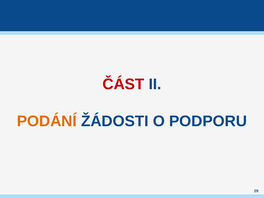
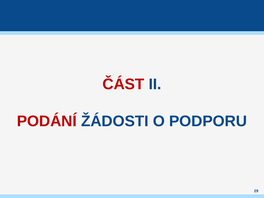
PODÁNÍ colour: orange -> red (47, 121)
